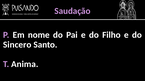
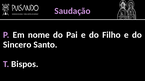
Anima: Anima -> Bispos (25, 64)
